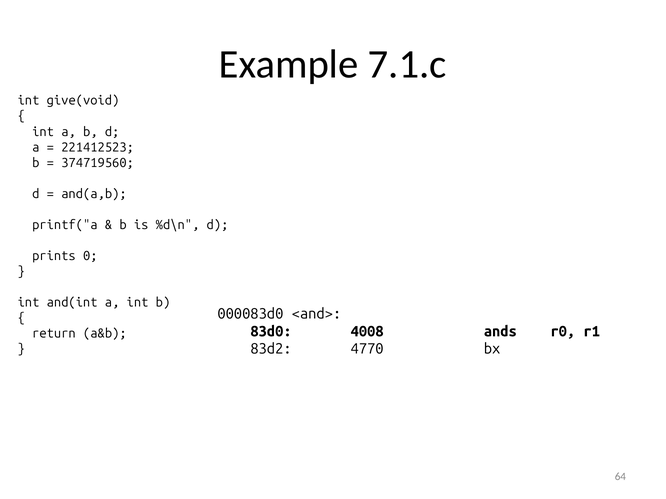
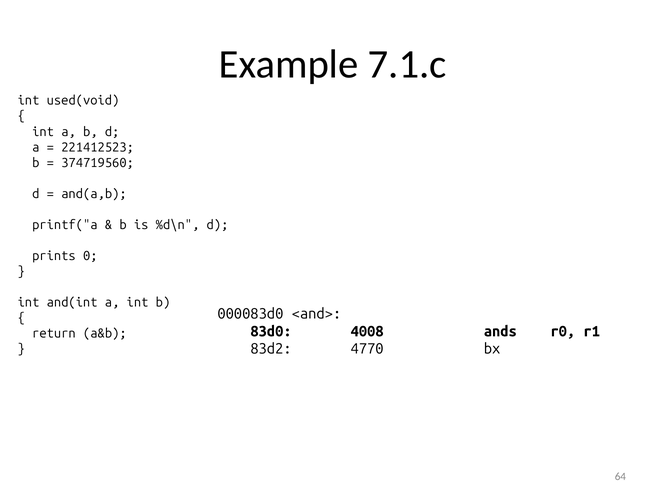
give(void: give(void -> used(void (83, 101)
